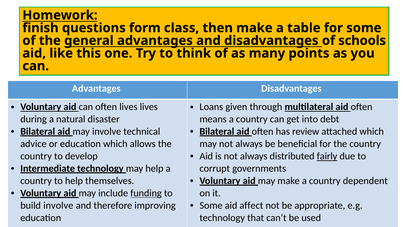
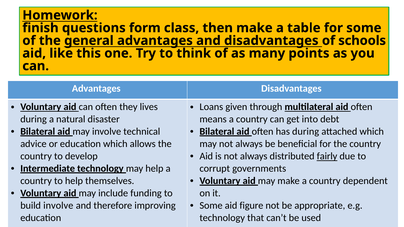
often lives: lives -> they (128, 107)
has review: review -> during (306, 132)
funding underline: present -> none (146, 193)
affect: affect -> figure (251, 206)
